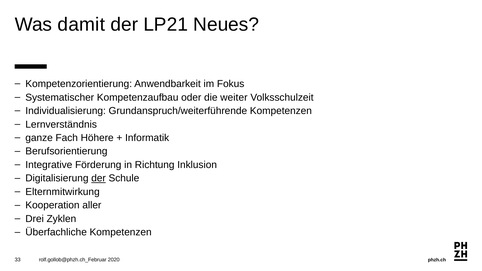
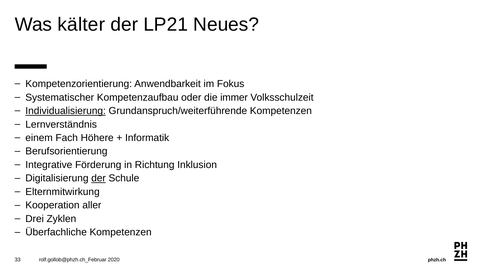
damit: damit -> kälter (81, 25)
weiter: weiter -> immer (234, 97)
Individualisierung underline: none -> present (66, 111)
ganze: ganze -> einem (39, 138)
